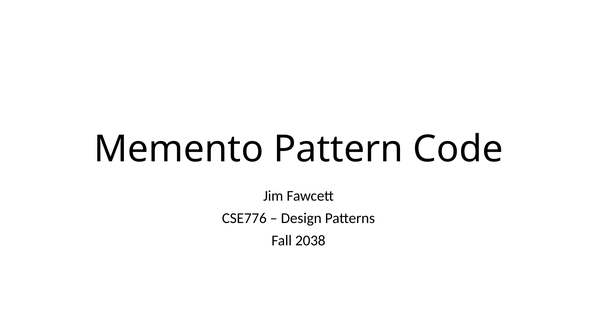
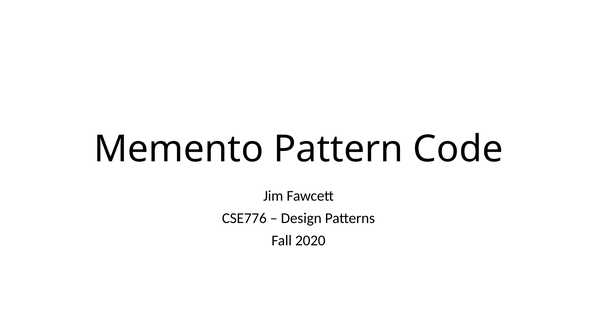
2038: 2038 -> 2020 (310, 240)
